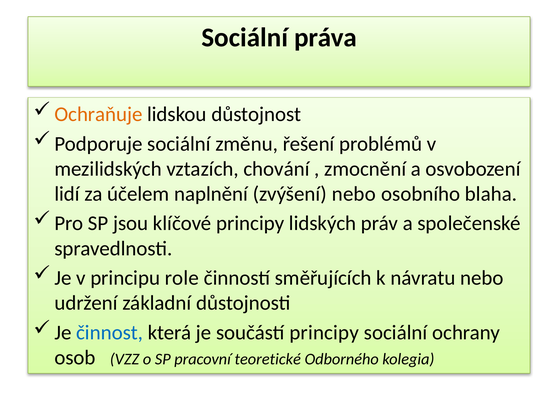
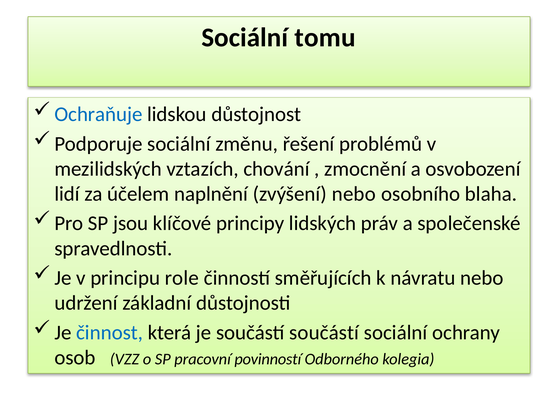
práva: práva -> tomu (325, 38)
Ochraňuje colour: orange -> blue (98, 114)
součástí principy: principy -> součástí (324, 333)
teoretické: teoretické -> povinností (268, 360)
